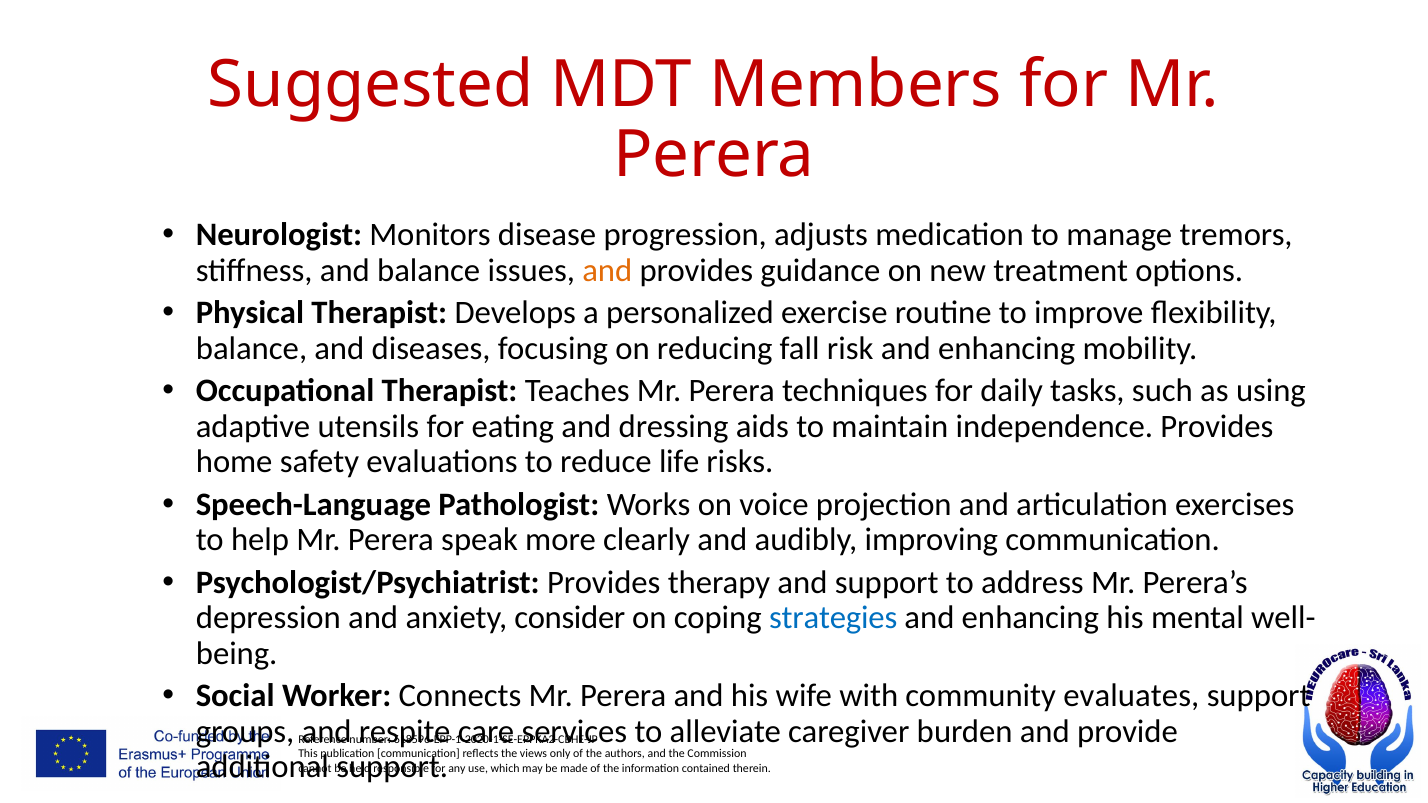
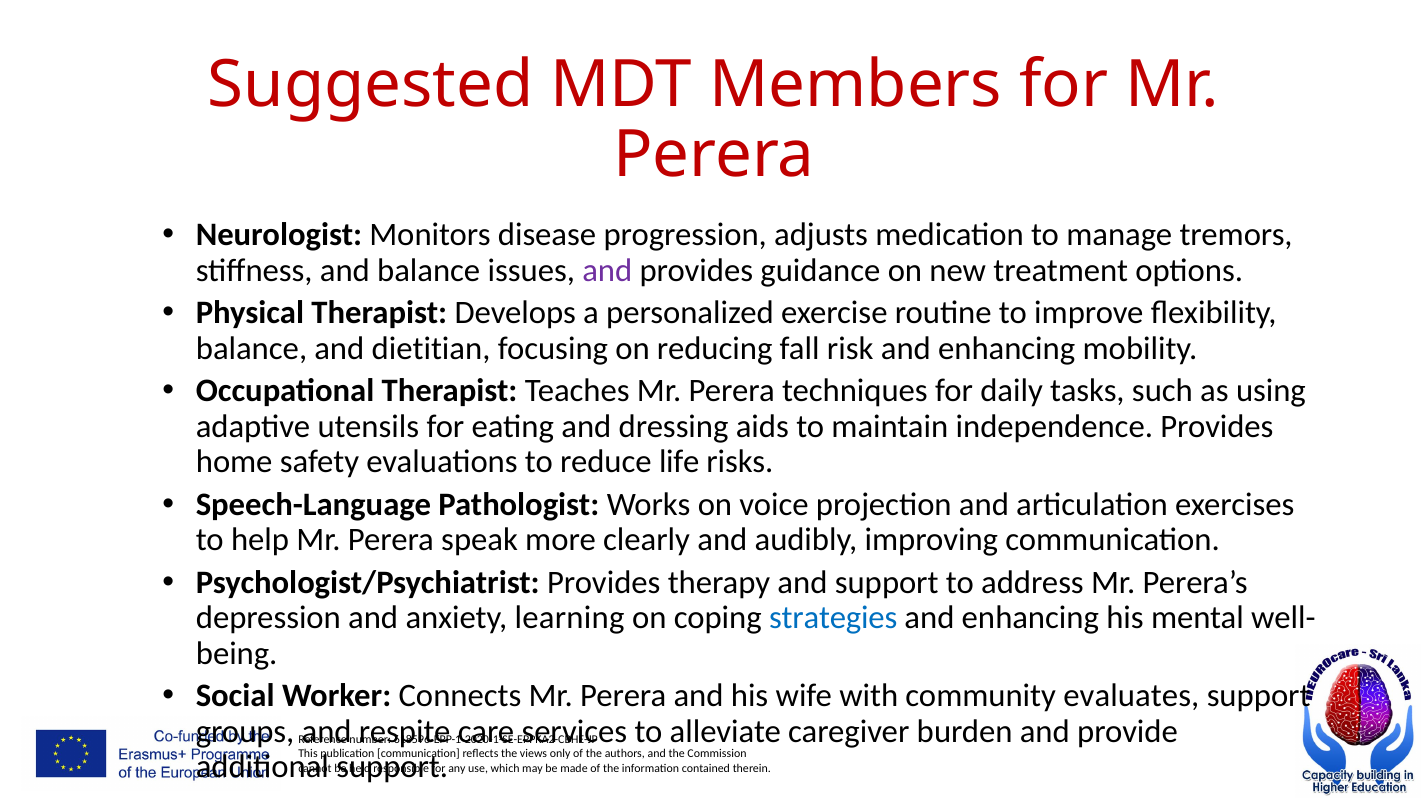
and colour: orange -> purple (607, 270)
diseases: diseases -> dietitian (431, 349)
consider: consider -> learning (570, 618)
